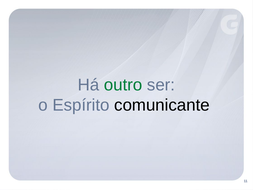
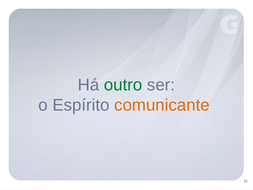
comunicante colour: black -> orange (162, 105)
